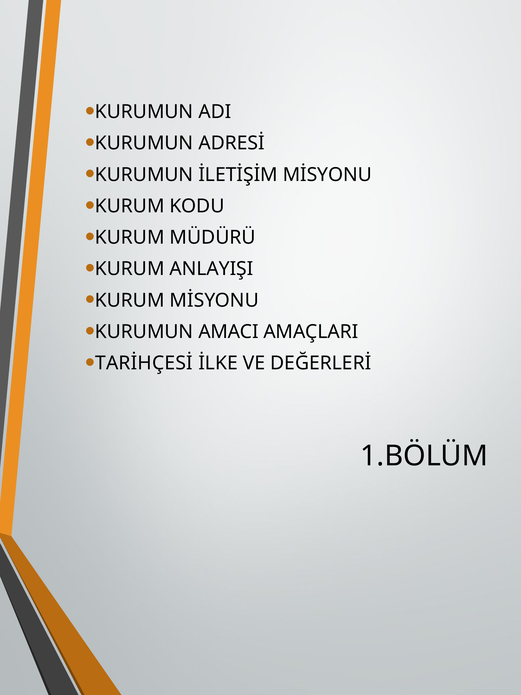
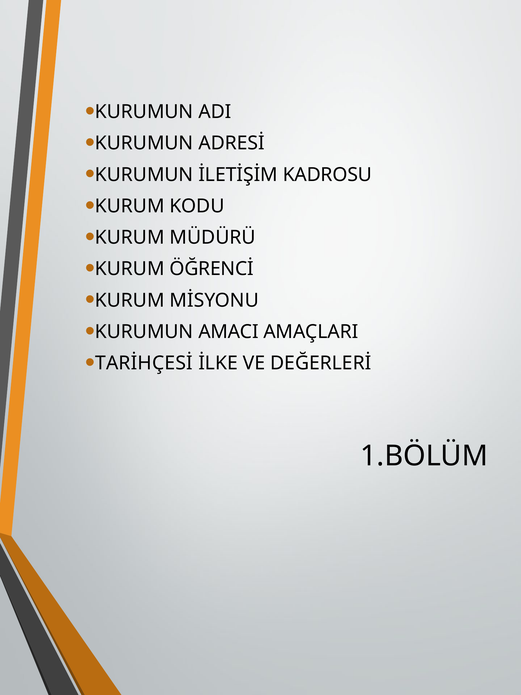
İLETİŞİM MİSYONU: MİSYONU -> KADROSU (327, 175)
ANLAYIŞI: ANLAYIŞI -> ÖĞRENCİ (212, 269)
